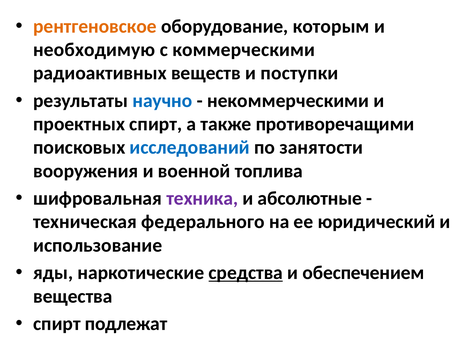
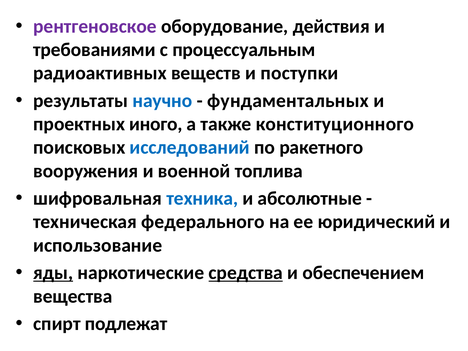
рентгеновское colour: orange -> purple (95, 26)
которым: которым -> действия (331, 26)
необходимую: необходимую -> требованиями (94, 50)
коммерческими: коммерческими -> процессуальным (244, 50)
некоммерческими: некоммерческими -> фундаментальных (288, 101)
проектных спирт: спирт -> иного (156, 124)
противоречащими: противоречащими -> конституционного (335, 124)
занятости: занятости -> ракетного (321, 148)
техника colour: purple -> blue (202, 198)
яды underline: none -> present (53, 273)
